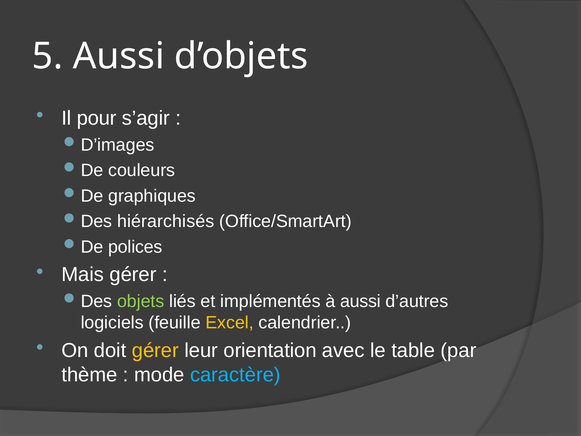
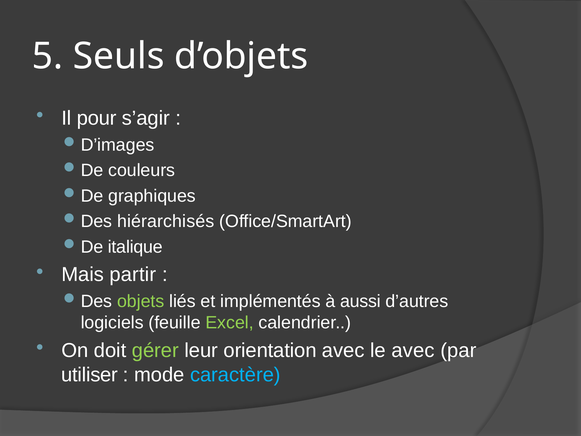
5 Aussi: Aussi -> Seuls (119, 56)
polices: polices -> italique (135, 247)
Mais gérer: gérer -> partir (133, 275)
Excel colour: yellow -> light green (230, 323)
gérer colour: yellow -> light green (155, 350)
le table: table -> avec (413, 350)
thème: thème -> utiliser (90, 375)
